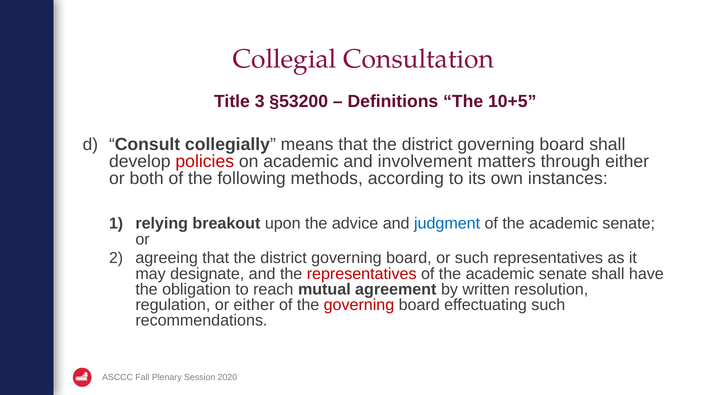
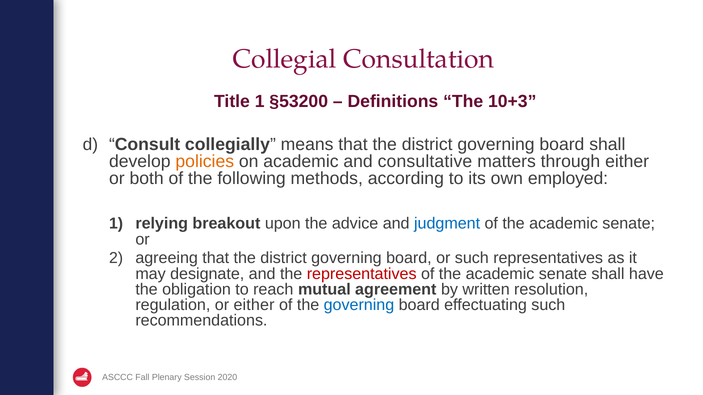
Title 3: 3 -> 1 (260, 102)
10+5: 10+5 -> 10+3 (512, 102)
policies colour: red -> orange (205, 161)
involvement: involvement -> consultative (425, 161)
instances: instances -> employed (568, 179)
governing colour: red -> blue (359, 305)
